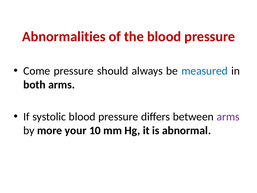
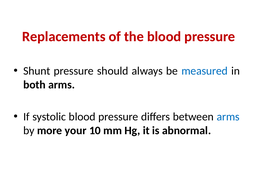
Abnormalities: Abnormalities -> Replacements (64, 37)
Come: Come -> Shunt (37, 71)
arms colour: purple -> blue (228, 117)
